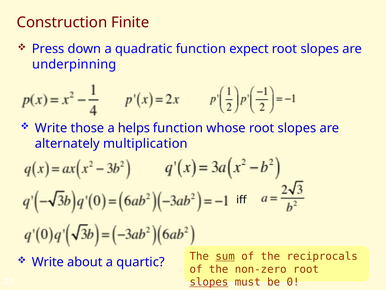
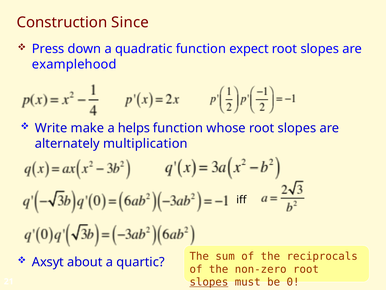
Finite: Finite -> Since (130, 22)
underpinning: underpinning -> examplehood (74, 64)
those: those -> make (87, 128)
sum underline: present -> none (225, 256)
Write: Write -> Axsyt (48, 262)
